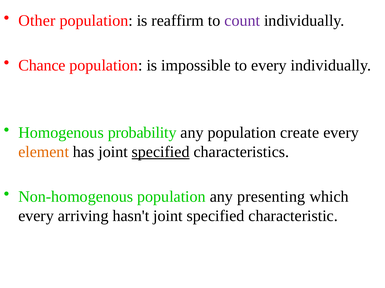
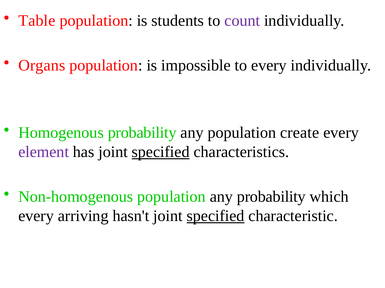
Other: Other -> Table (37, 21)
reaffirm: reaffirm -> students (178, 21)
Chance: Chance -> Organs (42, 66)
element colour: orange -> purple (44, 152)
any presenting: presenting -> probability (271, 197)
specified underline: none -> present (216, 216)
